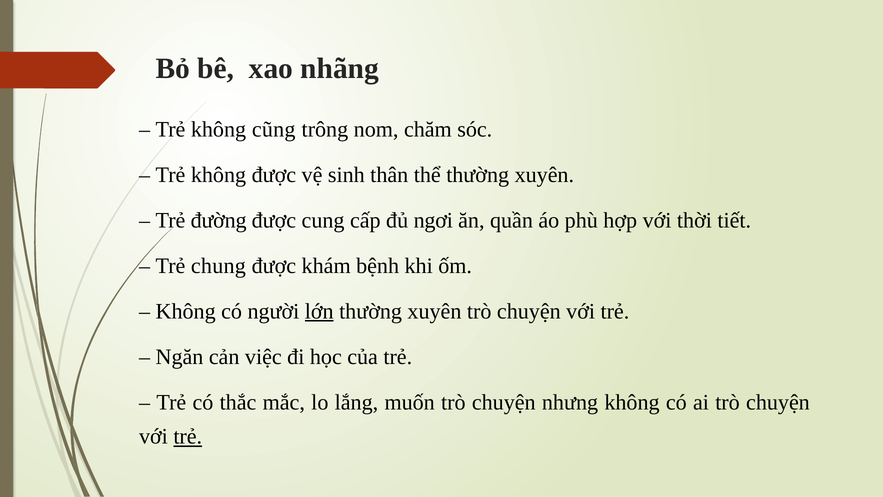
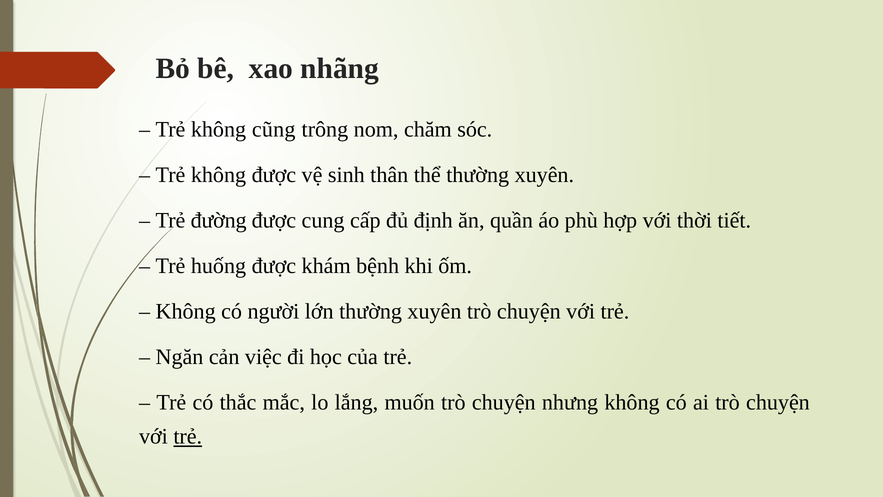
ngơi: ngơi -> định (433, 220)
chung: chung -> huống (219, 266)
lớn underline: present -> none (319, 311)
